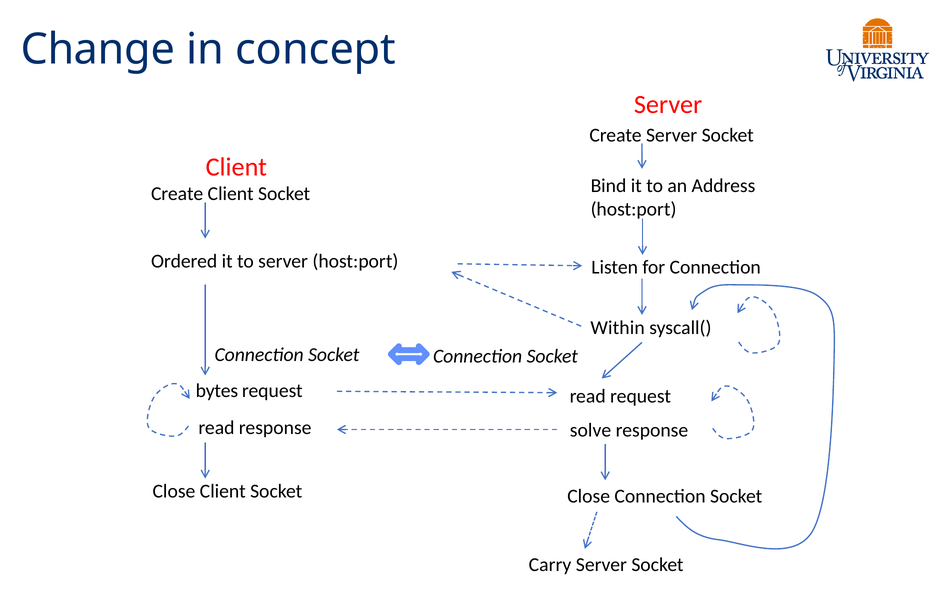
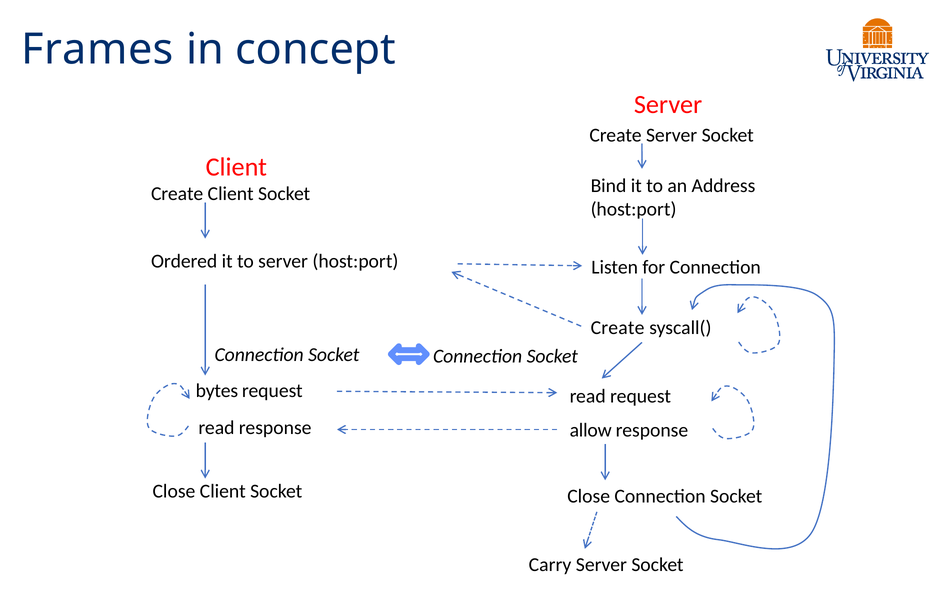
Change: Change -> Frames (97, 50)
Within: Within -> Create (618, 328)
solve: solve -> allow (591, 430)
